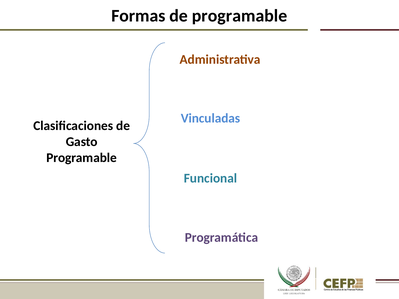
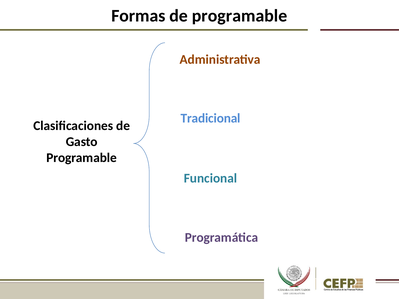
Vinculadas: Vinculadas -> Tradicional (211, 118)
